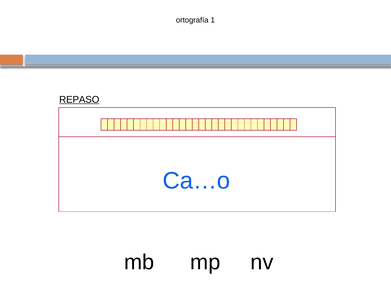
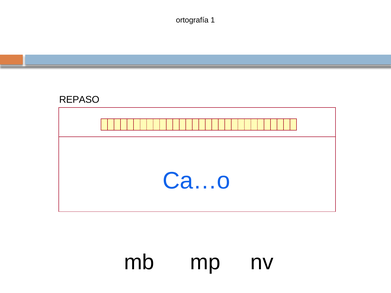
REPASO underline: present -> none (79, 100)
